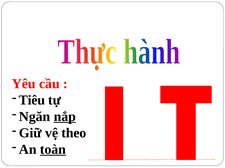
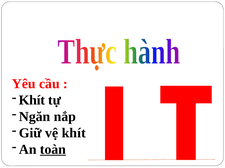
Tiêu: Tiêu -> Khít (32, 101)
nắp underline: present -> none (65, 117)
vệ theo: theo -> khít (74, 134)
